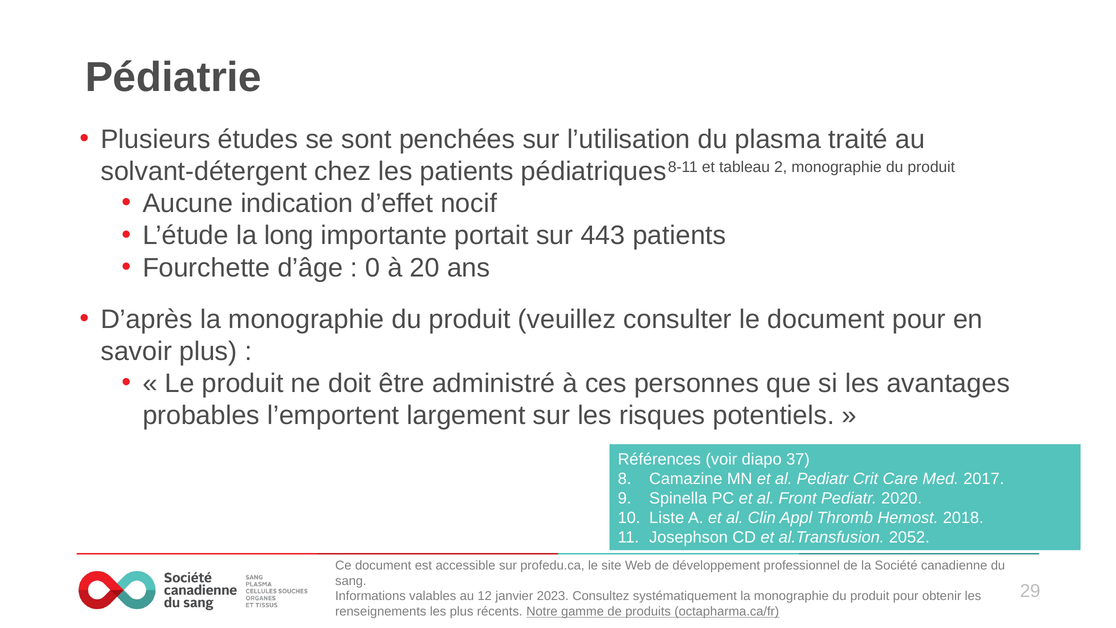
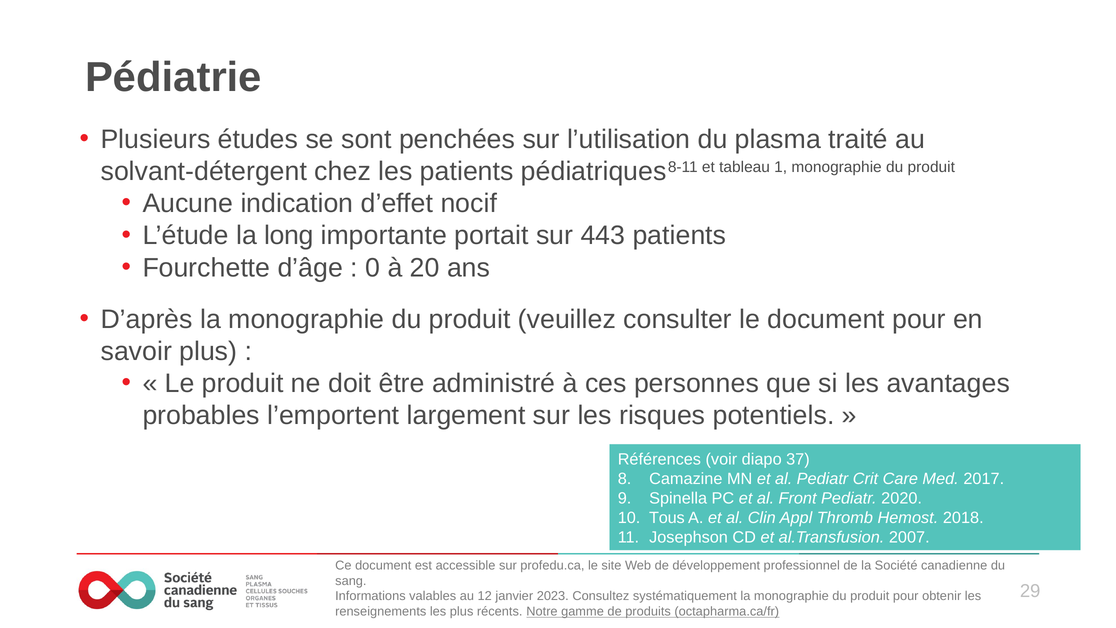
2: 2 -> 1 (781, 167)
Liste: Liste -> Tous (667, 518)
2052: 2052 -> 2007 (909, 537)
